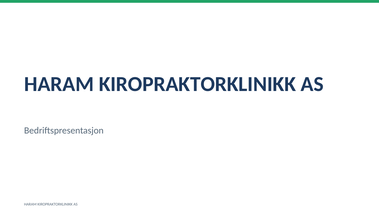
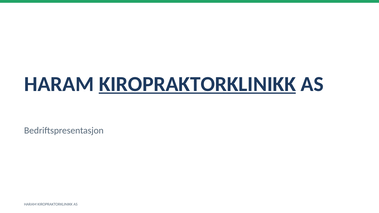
KIROPRAKTORKLINIKK underline: none -> present (197, 84)
